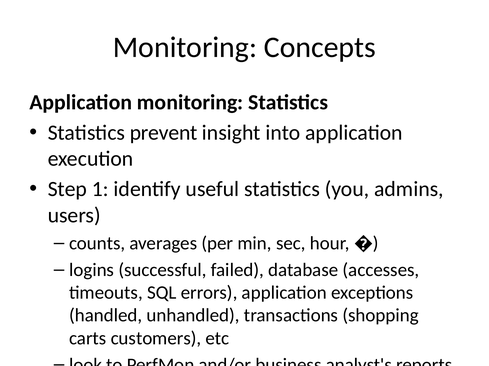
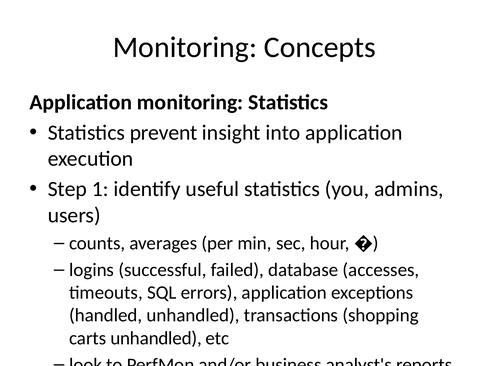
carts customers: customers -> unhandled (156, 339)
